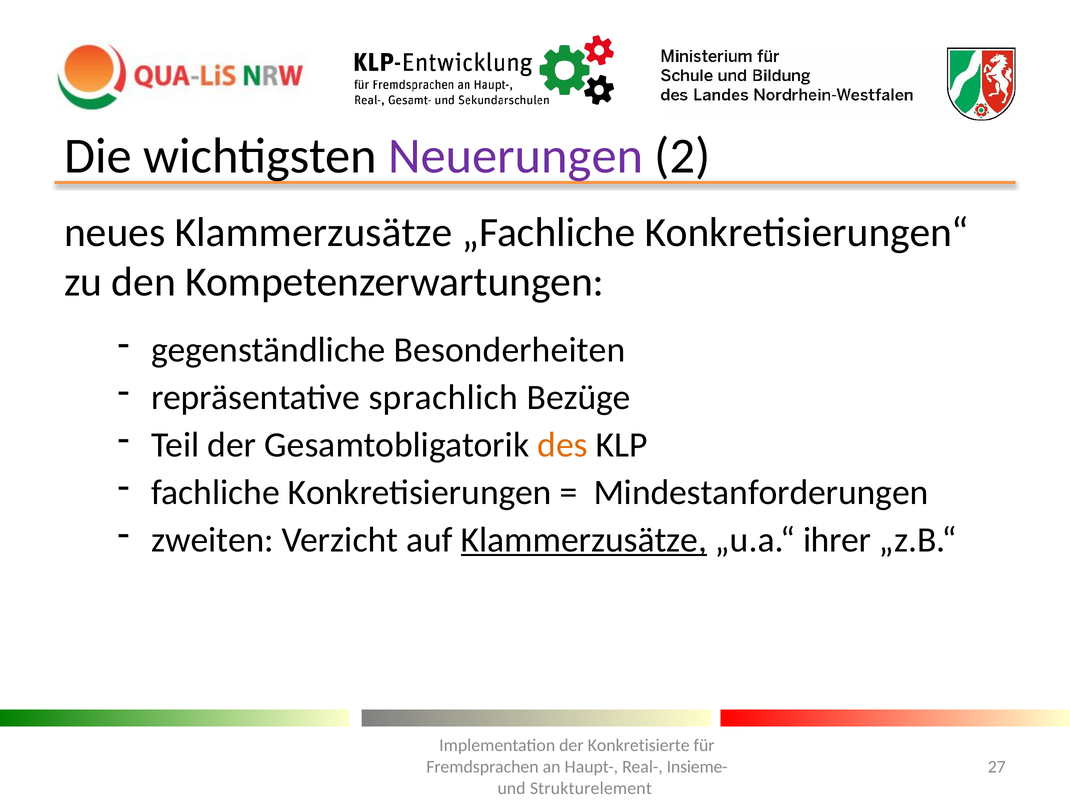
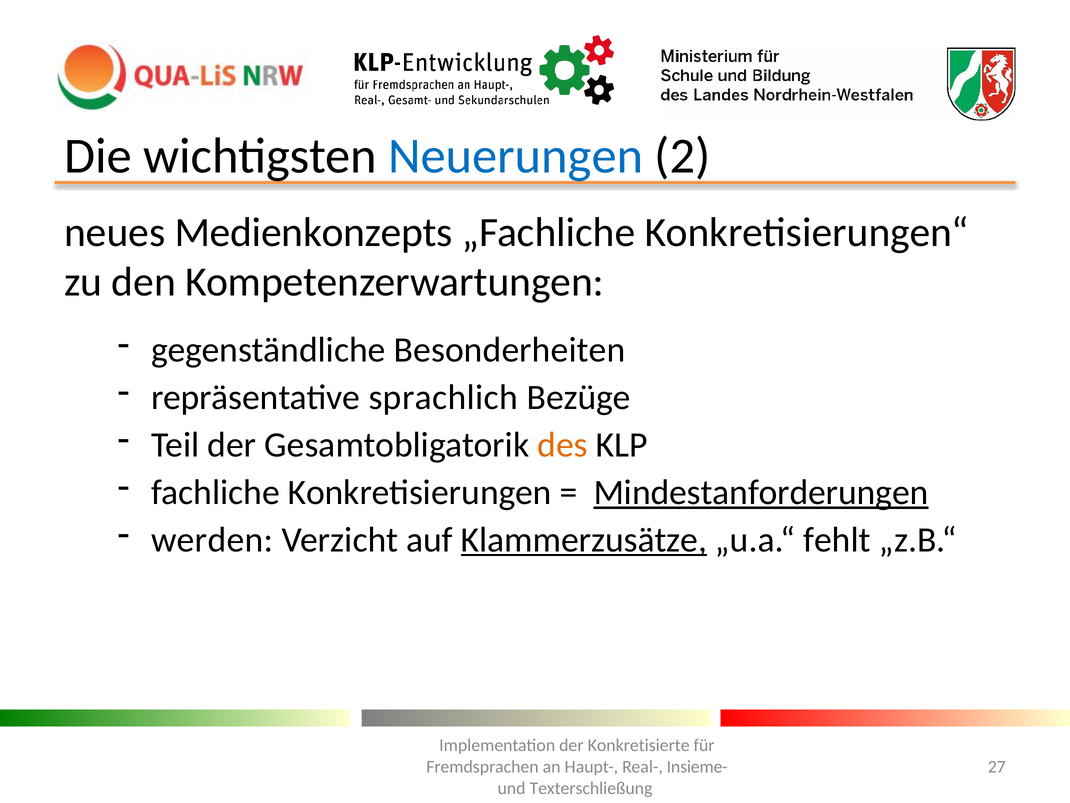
Neuerungen colour: purple -> blue (516, 156)
neues Klammerzusätze: Klammerzusätze -> Medienkonzepts (314, 232)
Mindestanforderungen underline: none -> present (761, 492)
zweiten: zweiten -> werden (212, 539)
ihrer: ihrer -> fehlt (837, 539)
Strukturelement: Strukturelement -> Texterschließung (591, 788)
